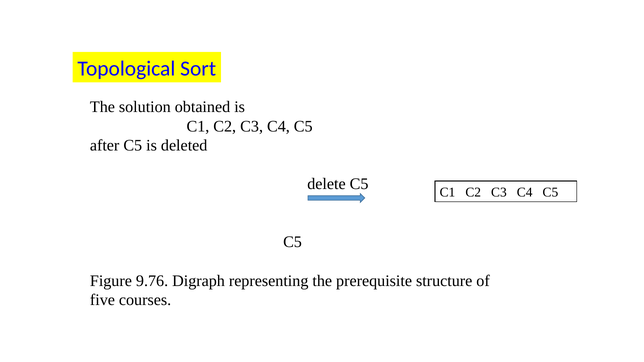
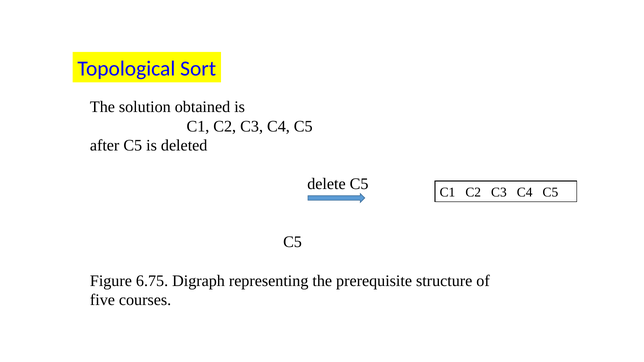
9.76: 9.76 -> 6.75 (152, 281)
